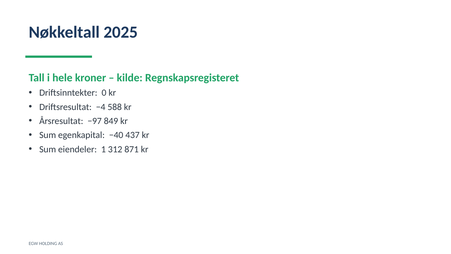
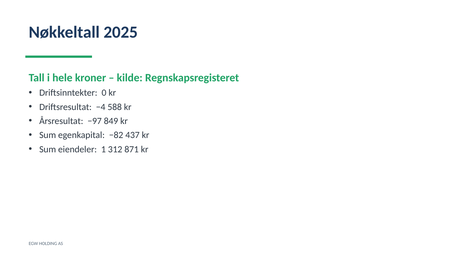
−40: −40 -> −82 (116, 135)
